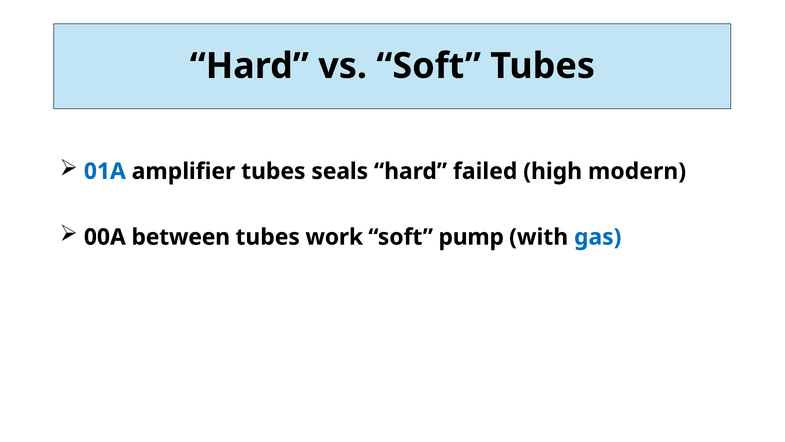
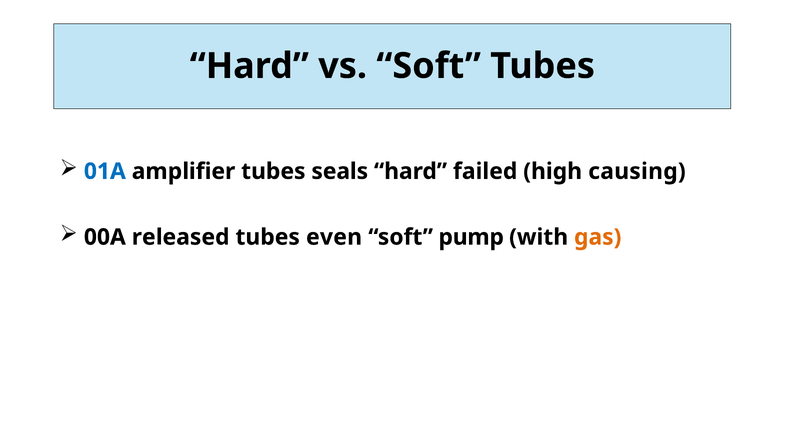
modern: modern -> causing (637, 171)
between: between -> released (181, 237)
work: work -> even (334, 237)
gas colour: blue -> orange (598, 237)
